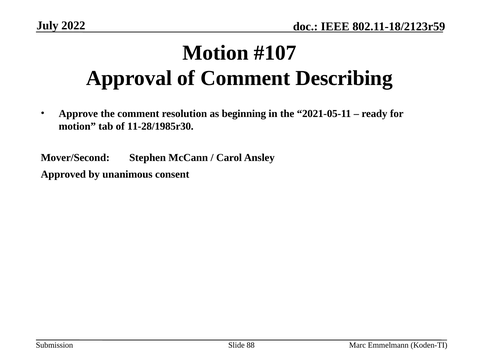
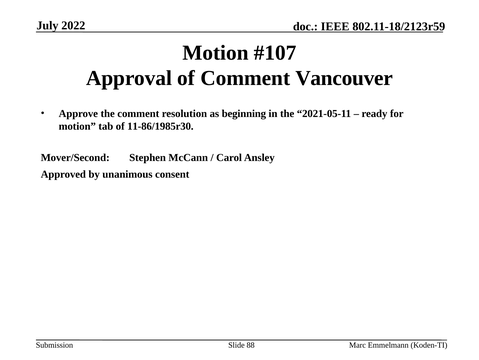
Describing: Describing -> Vancouver (344, 78)
11-28/1985r30: 11-28/1985r30 -> 11-86/1985r30 (160, 126)
